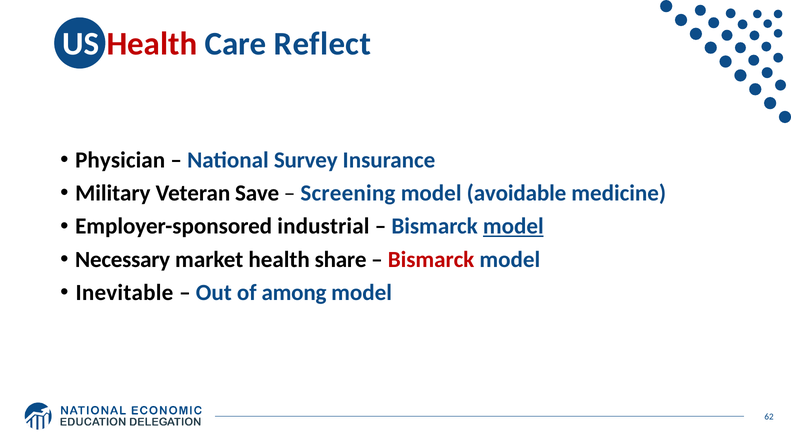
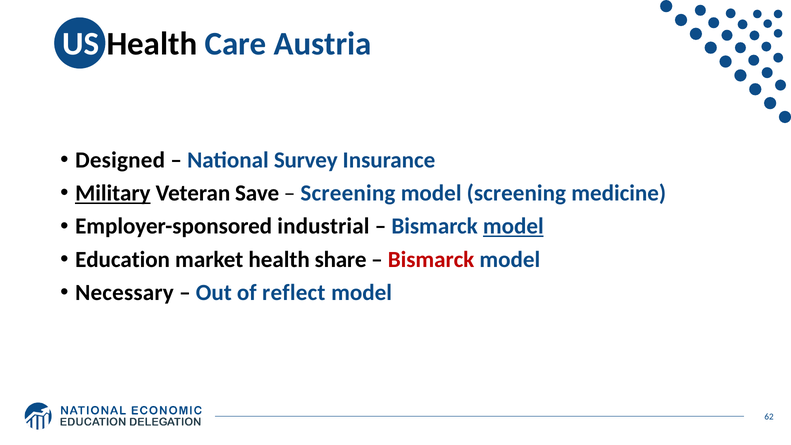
Health colour: red -> black (152, 44)
Reflect: Reflect -> Austria (323, 44)
Physician: Physician -> Designed (120, 160)
Military underline: none -> present (113, 193)
model avoidable: avoidable -> screening (516, 193)
Necessary: Necessary -> Education (123, 259)
Inevitable: Inevitable -> Necessary (124, 293)
among: among -> reflect (294, 293)
